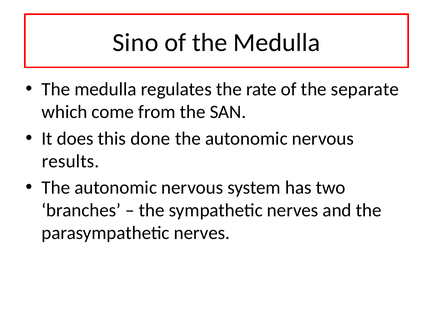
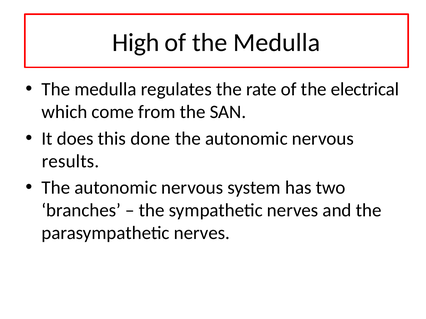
Sino: Sino -> High (136, 43)
separate: separate -> electrical (365, 89)
